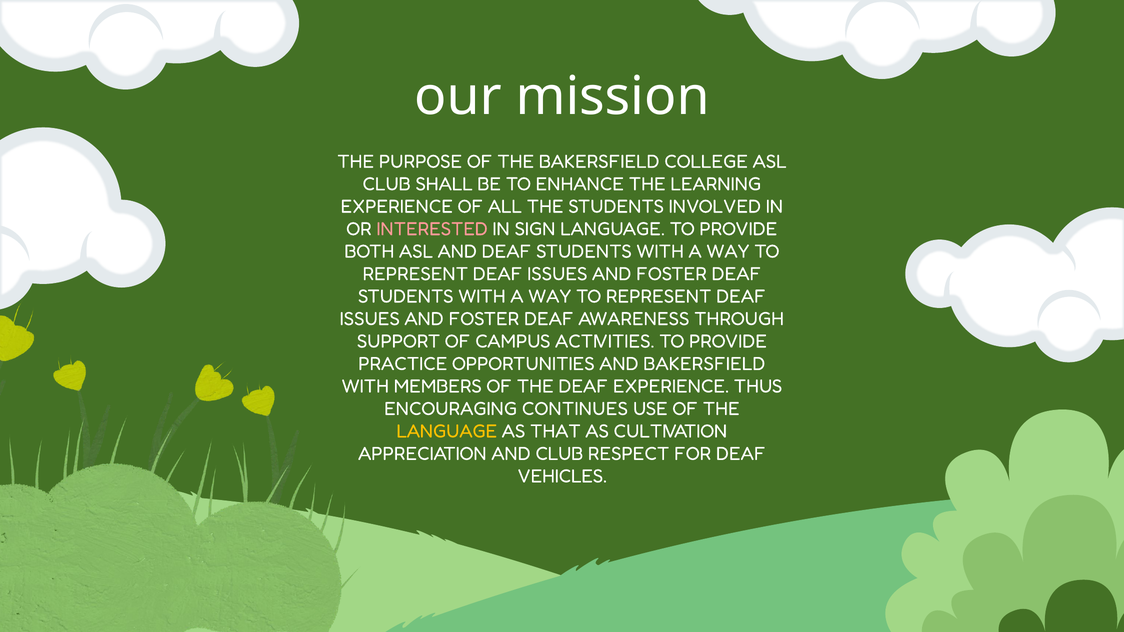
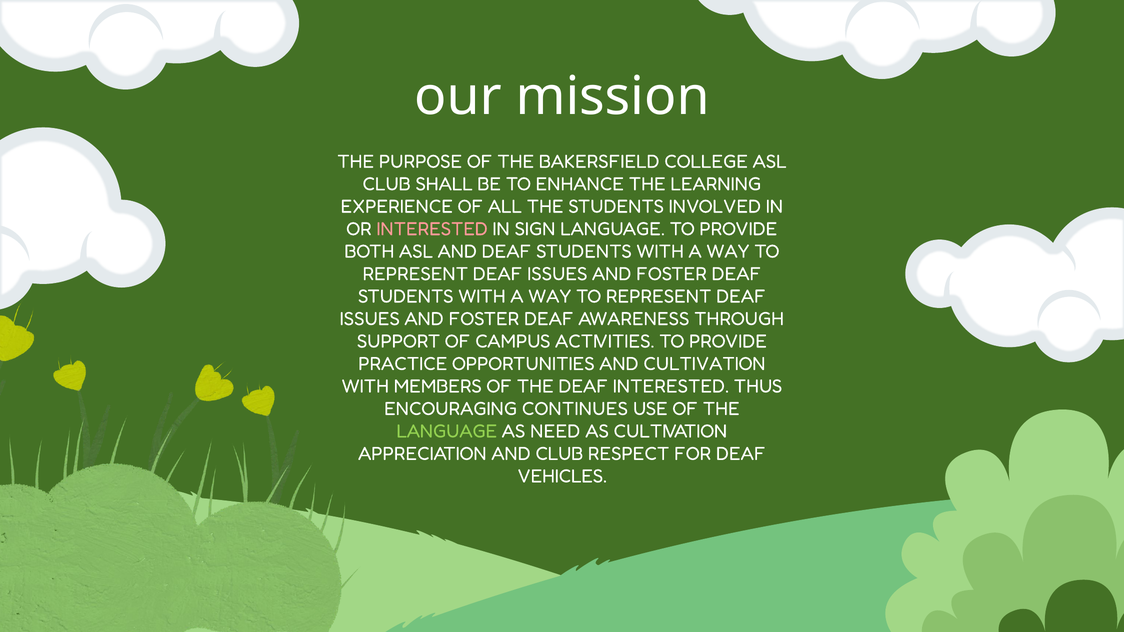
AND BAKERSFIELD: BAKERSFIELD -> CULTIVATION (704, 364)
DEAF EXPERIENCE: EXPERIENCE -> INTERESTED (671, 386)
LANGUAGE colour: yellow -> light green (447, 431)
THAT: THAT -> NEED (555, 431)
